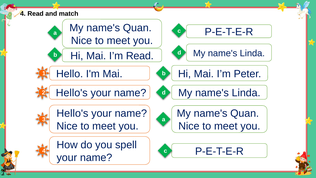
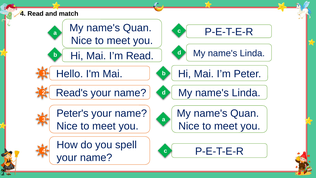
Hello's: Hello's -> Read's (72, 93)
Hello's: Hello's -> Peter's (72, 113)
